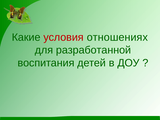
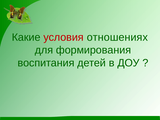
разработанной: разработанной -> формирования (94, 50)
